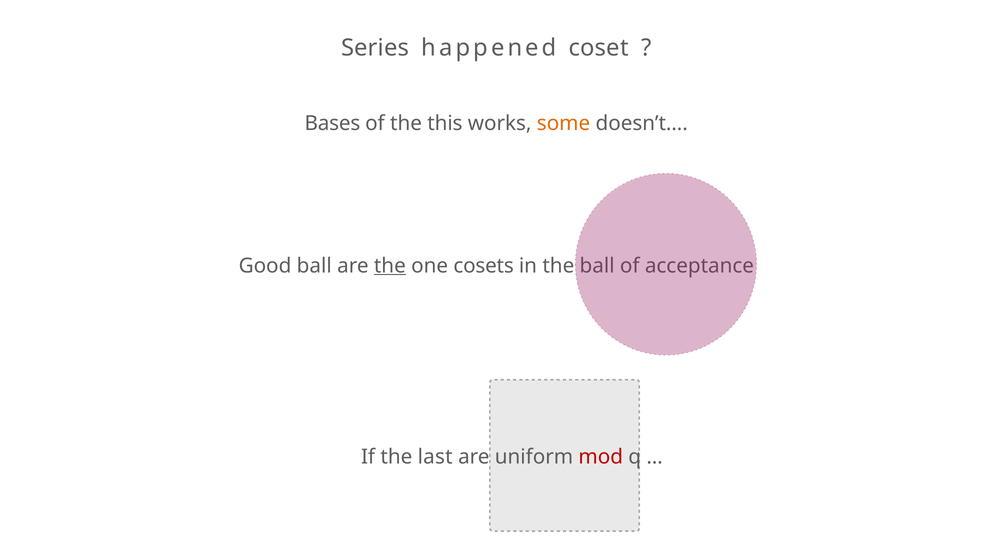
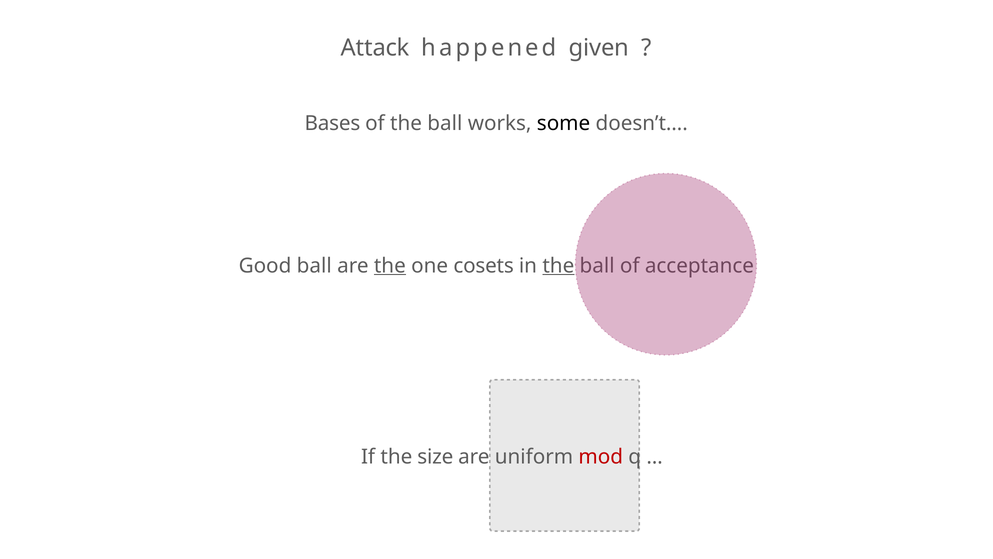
Series: Series -> Attack (375, 48)
coset: coset -> given (599, 48)
of the this: this -> ball (445, 123)
some colour: orange -> black (564, 123)
the underline: none -> present (558, 265)
last: last -> size (435, 456)
